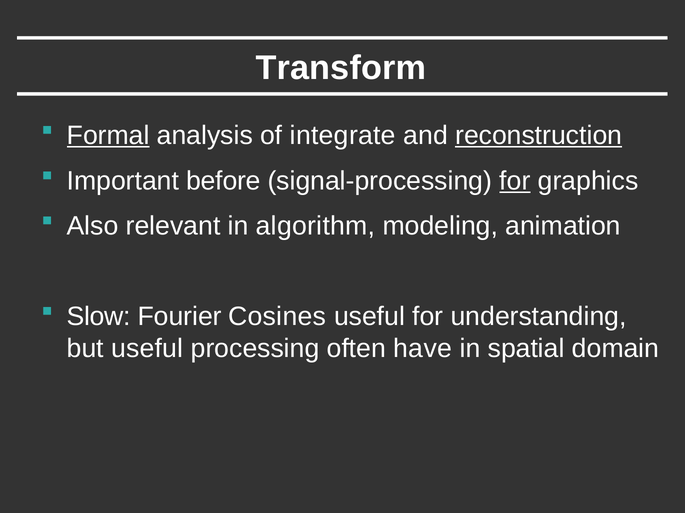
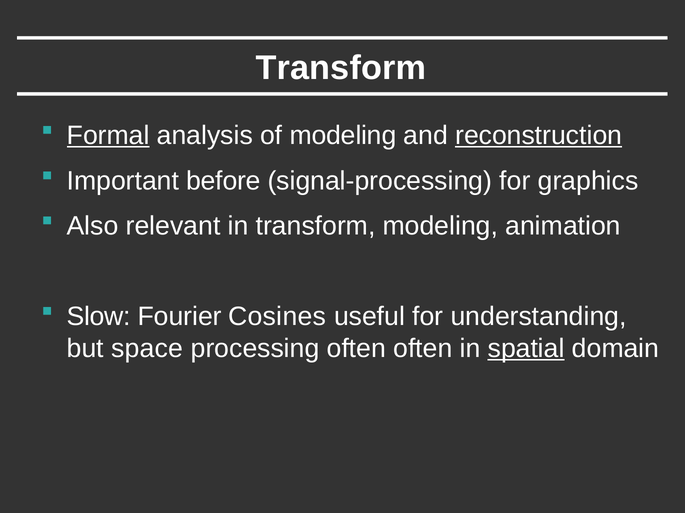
of integrate: integrate -> modeling (343, 136)
for underline: present -> none (515, 181)
in algorithm: algorithm -> transform (316, 226)
but useful: useful -> space (147, 349)
often have: have -> often (423, 349)
spatial underline: none -> present (526, 349)
